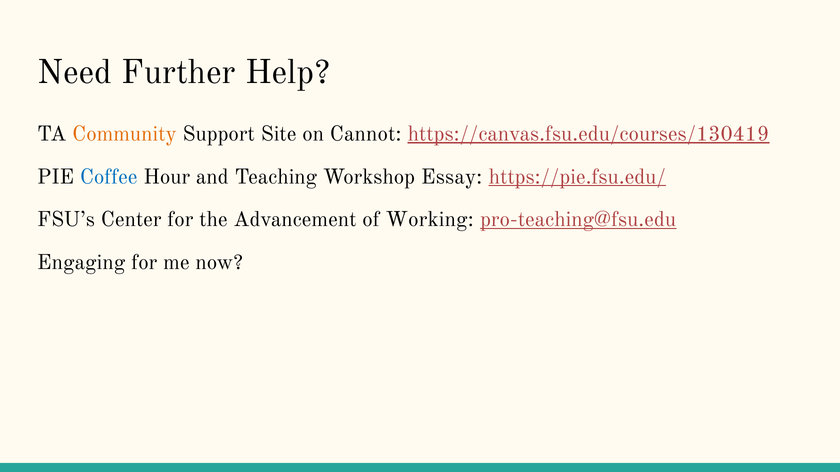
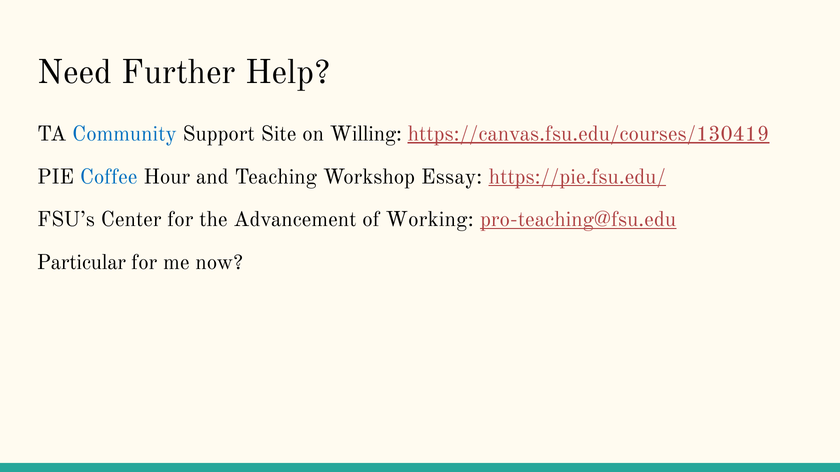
Community colour: orange -> blue (124, 134)
Cannot: Cannot -> Willing (366, 134)
Engaging: Engaging -> Particular (81, 263)
